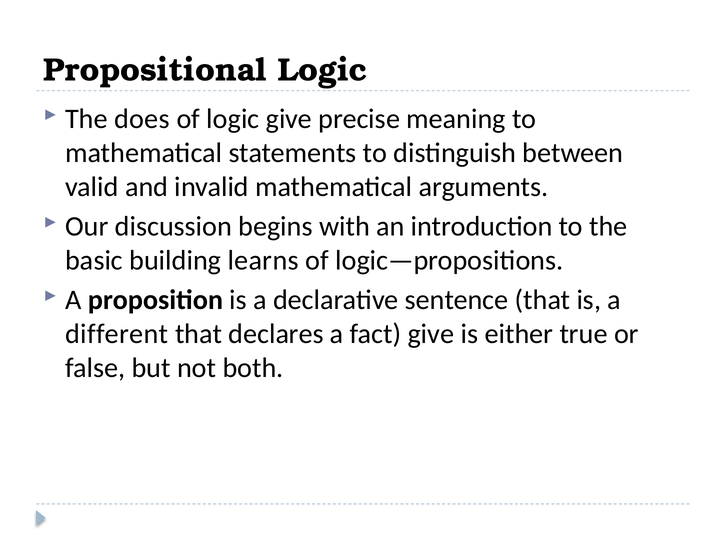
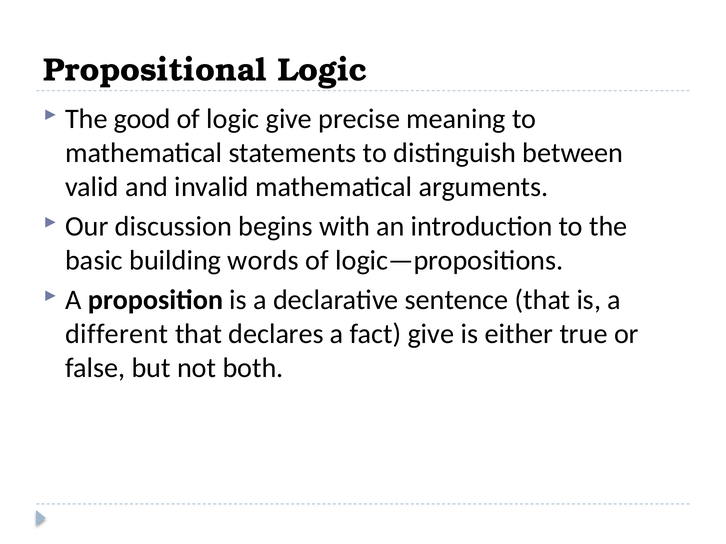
does: does -> good (142, 119)
learns: learns -> words (263, 261)
